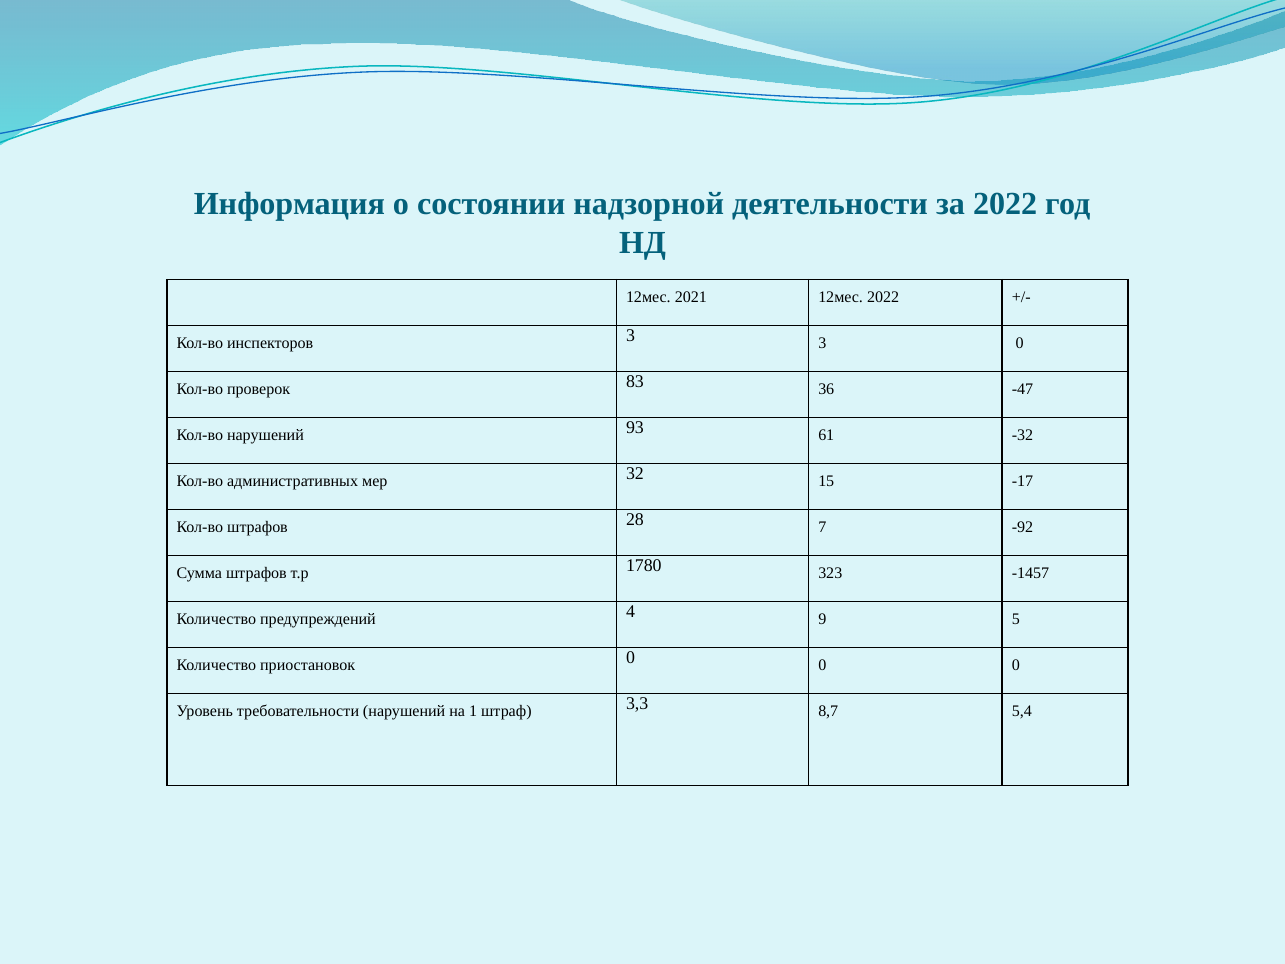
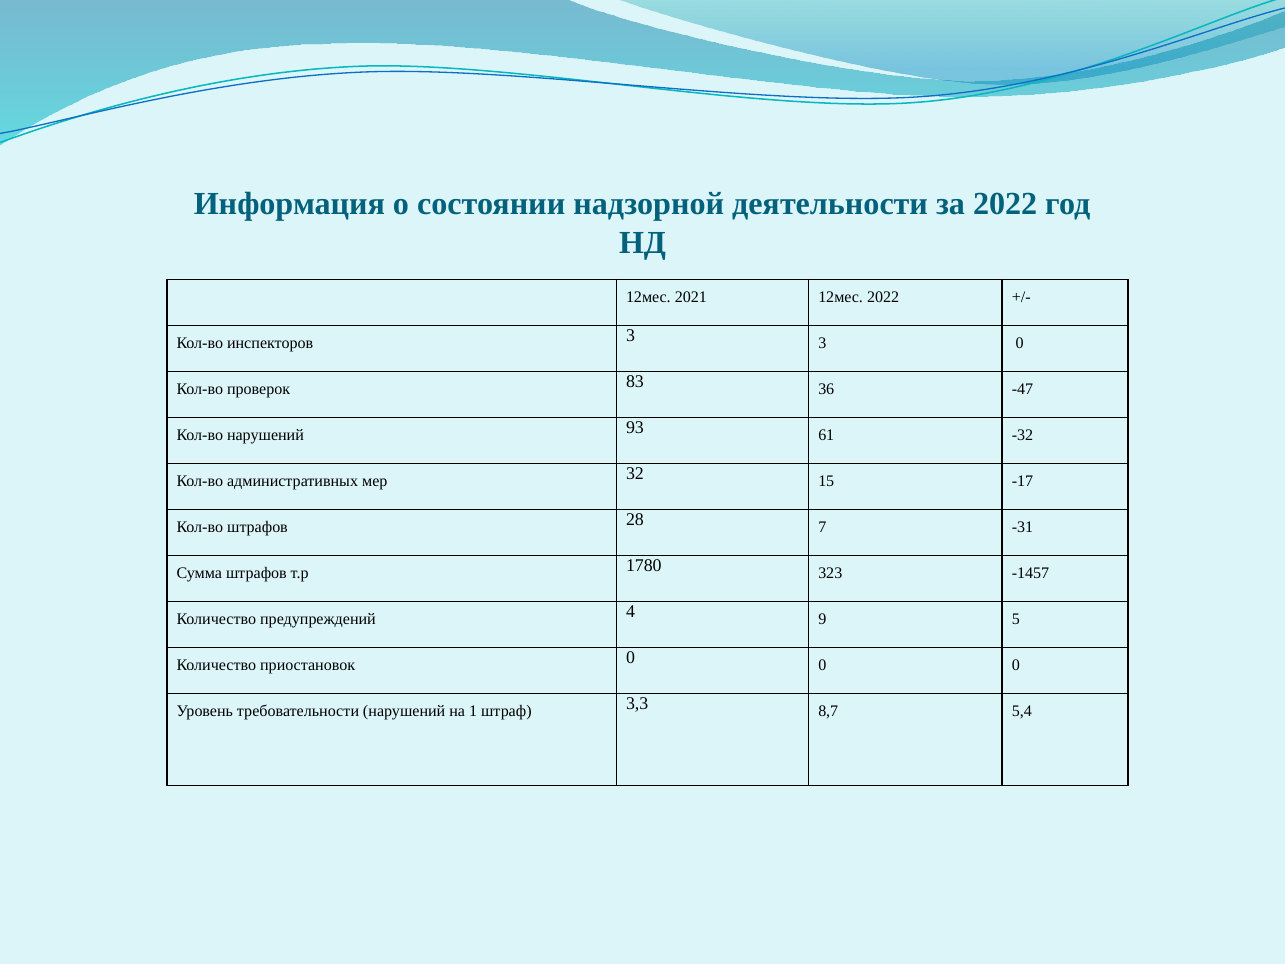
-92: -92 -> -31 (1023, 527)
